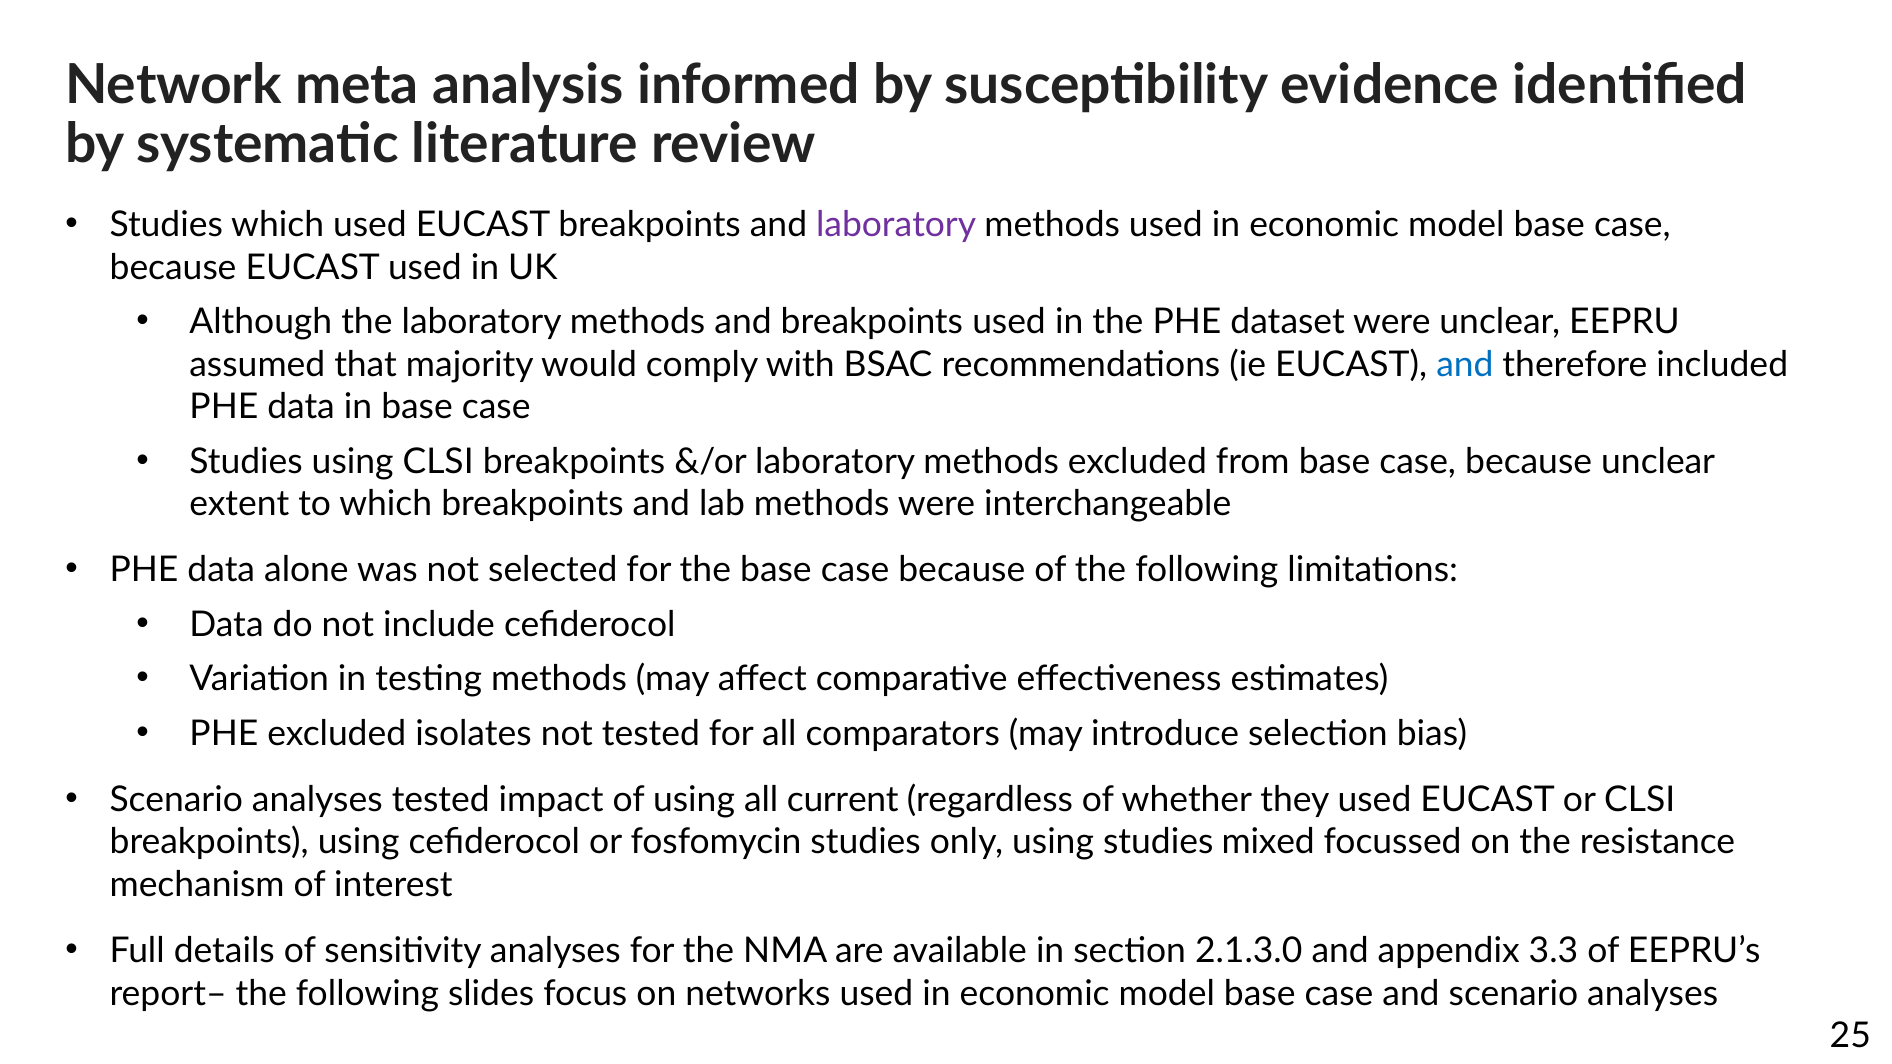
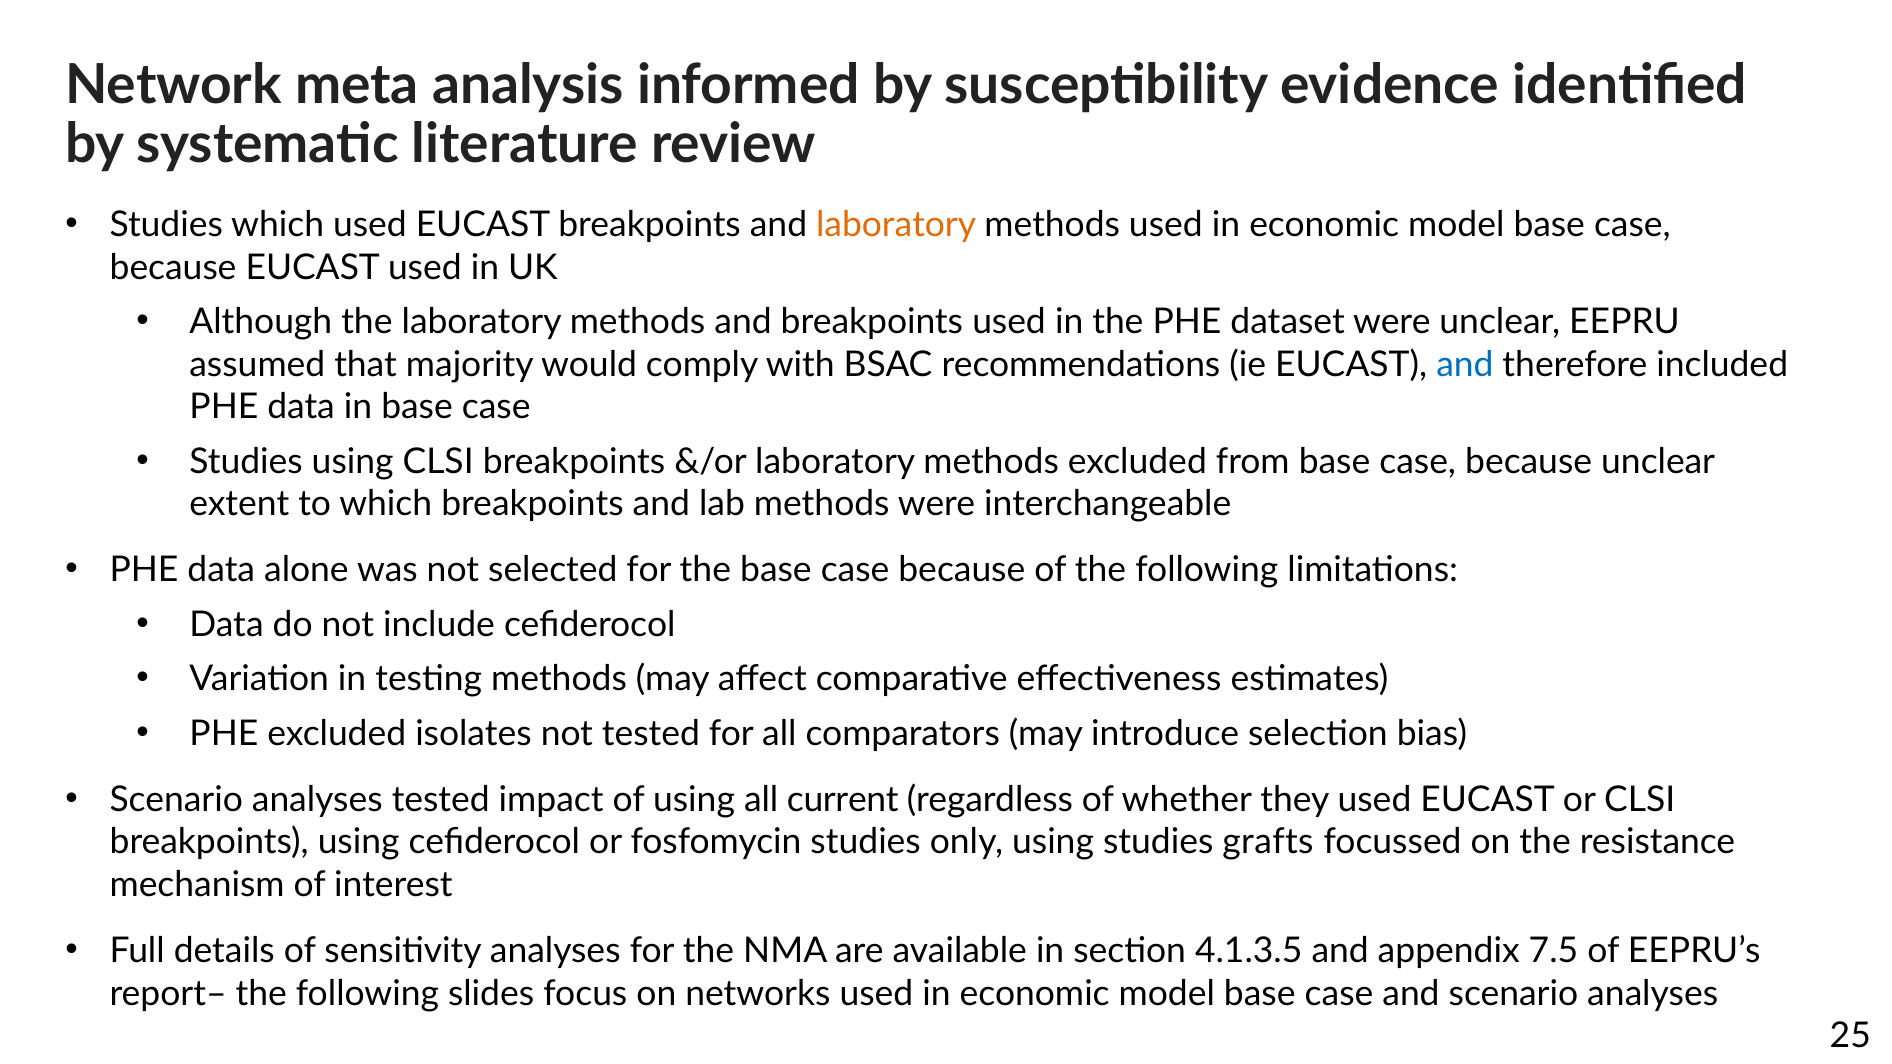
laboratory colour: purple -> orange (896, 225)
mixed: mixed -> grafts (1268, 842)
2.1.3.0: 2.1.3.0 -> 4.1.3.5 (1249, 951)
3.3: 3.3 -> 7.5 (1553, 951)
